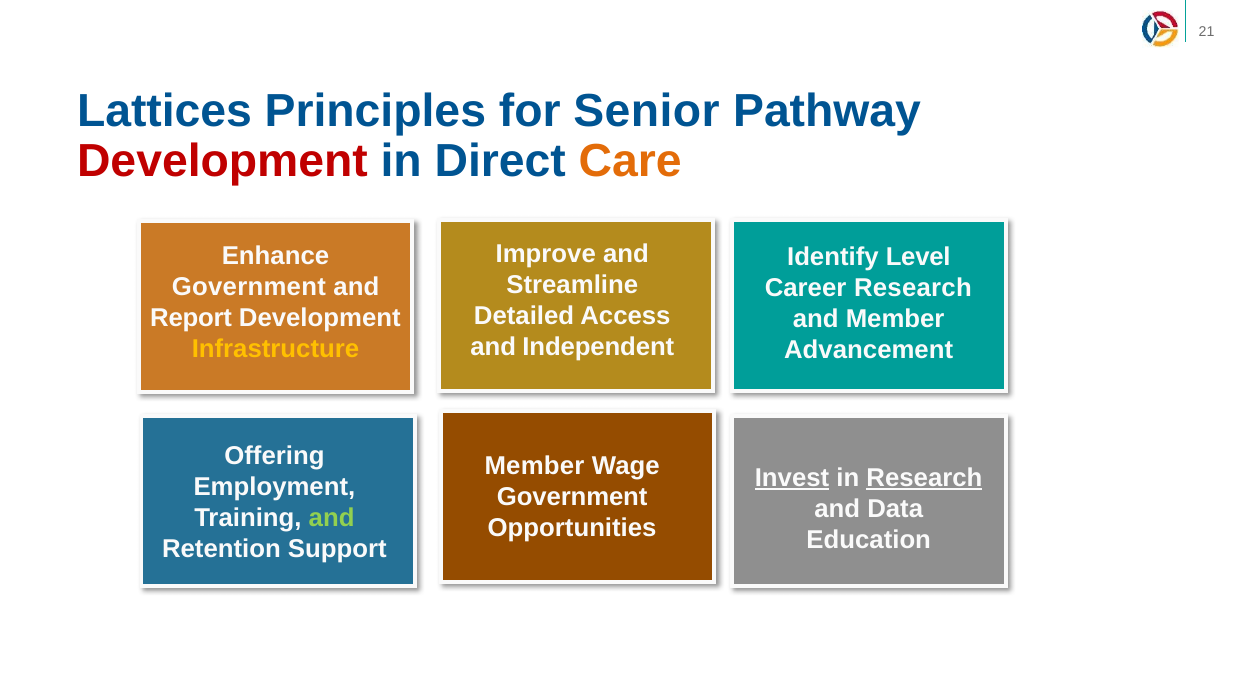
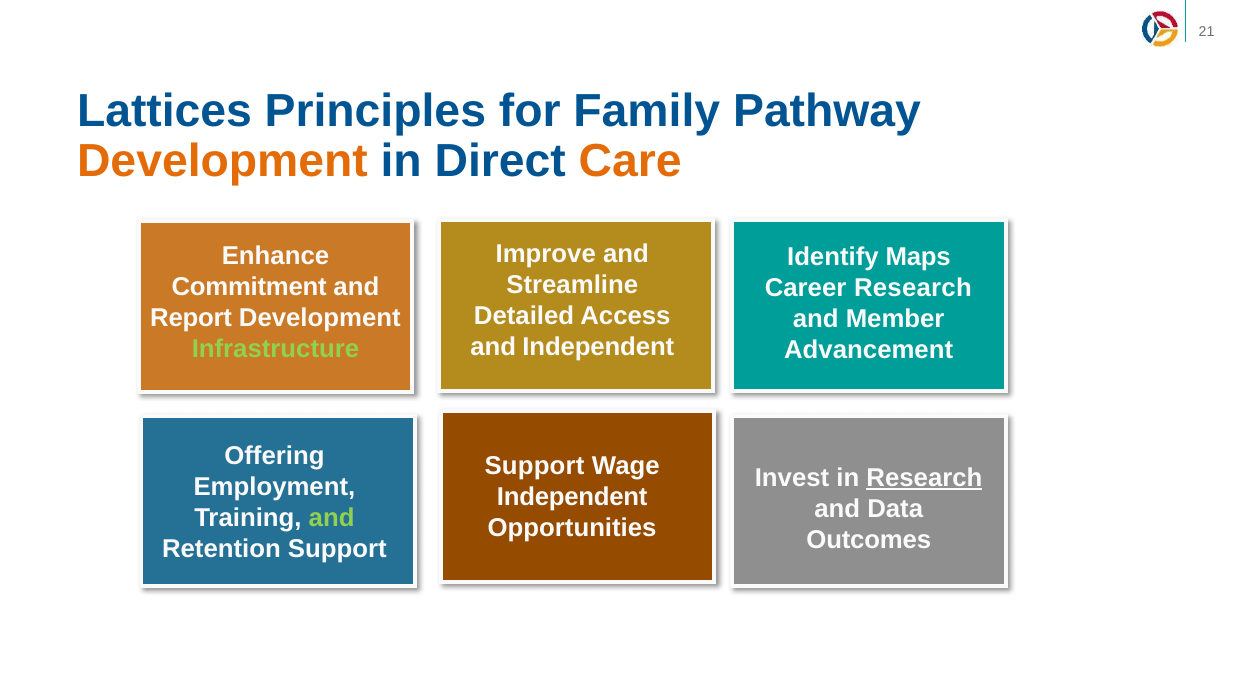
Senior: Senior -> Family (647, 111)
Development colour: red -> orange (222, 161)
Level: Level -> Maps (918, 258)
Government: Government -> Commitment (249, 287)
Infrastructure colour: yellow -> light green (275, 349)
Member: Member -> Support (534, 466)
Invest underline: present -> none (792, 478)
Government: Government -> Independent (572, 497)
Education: Education -> Outcomes (869, 540)
